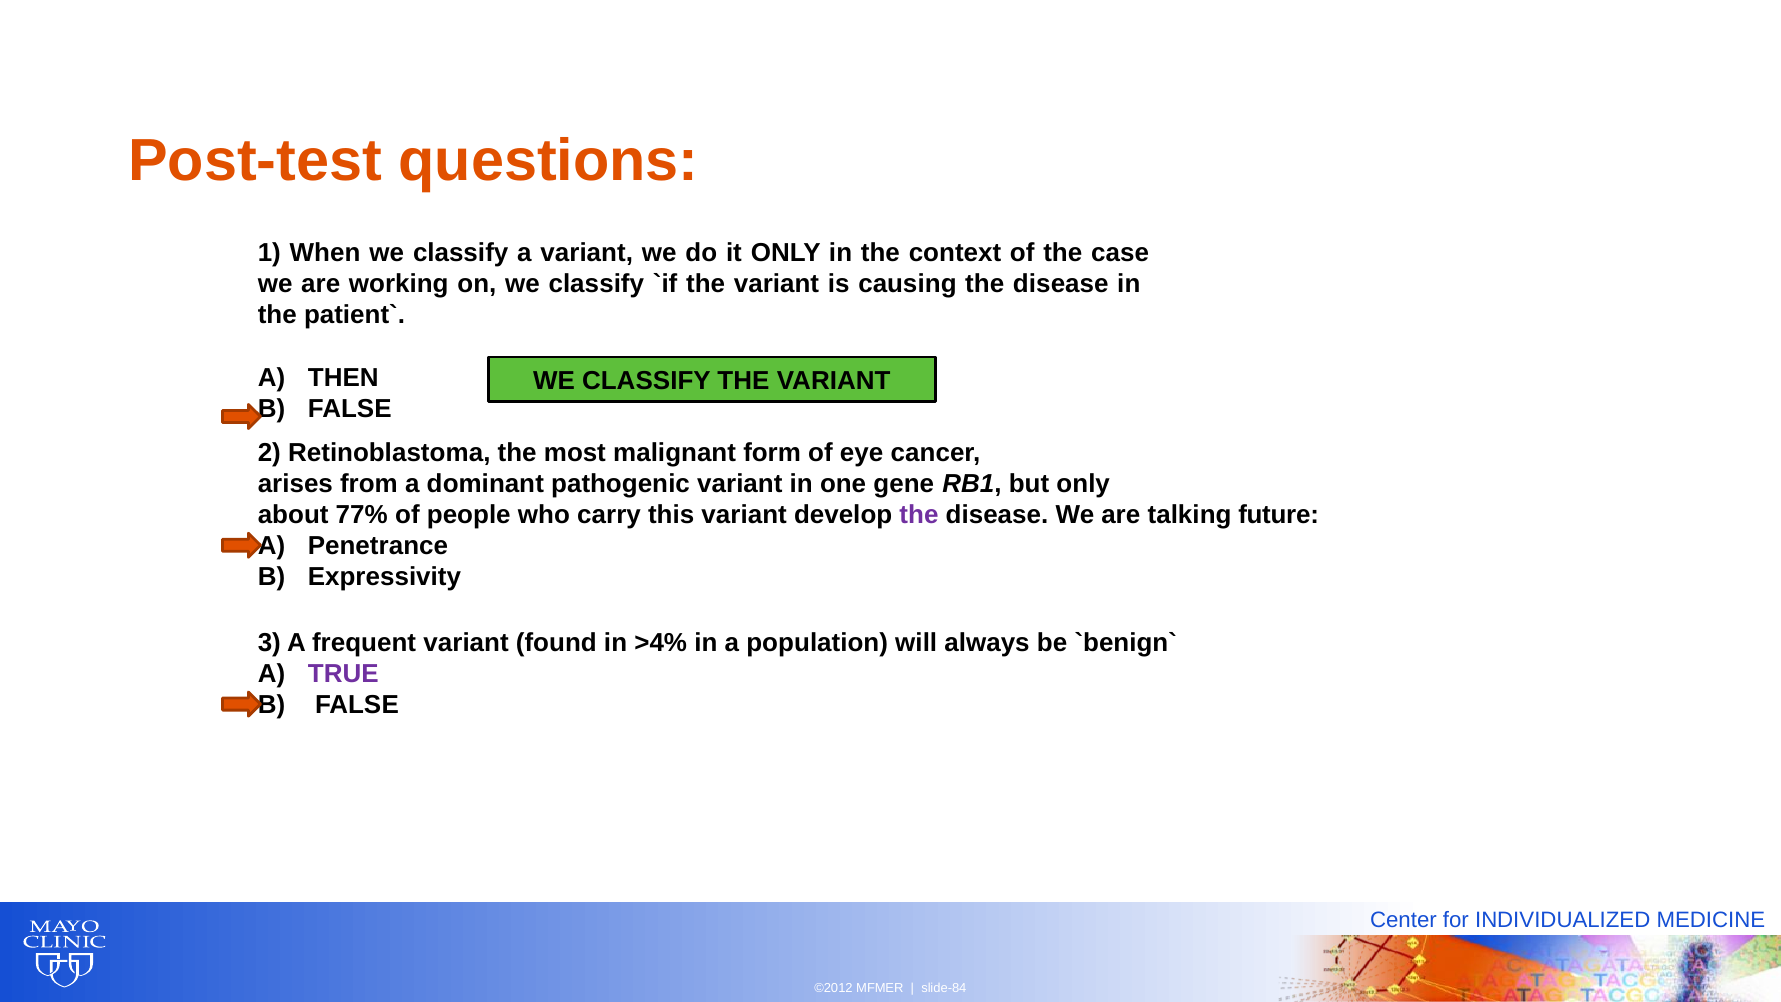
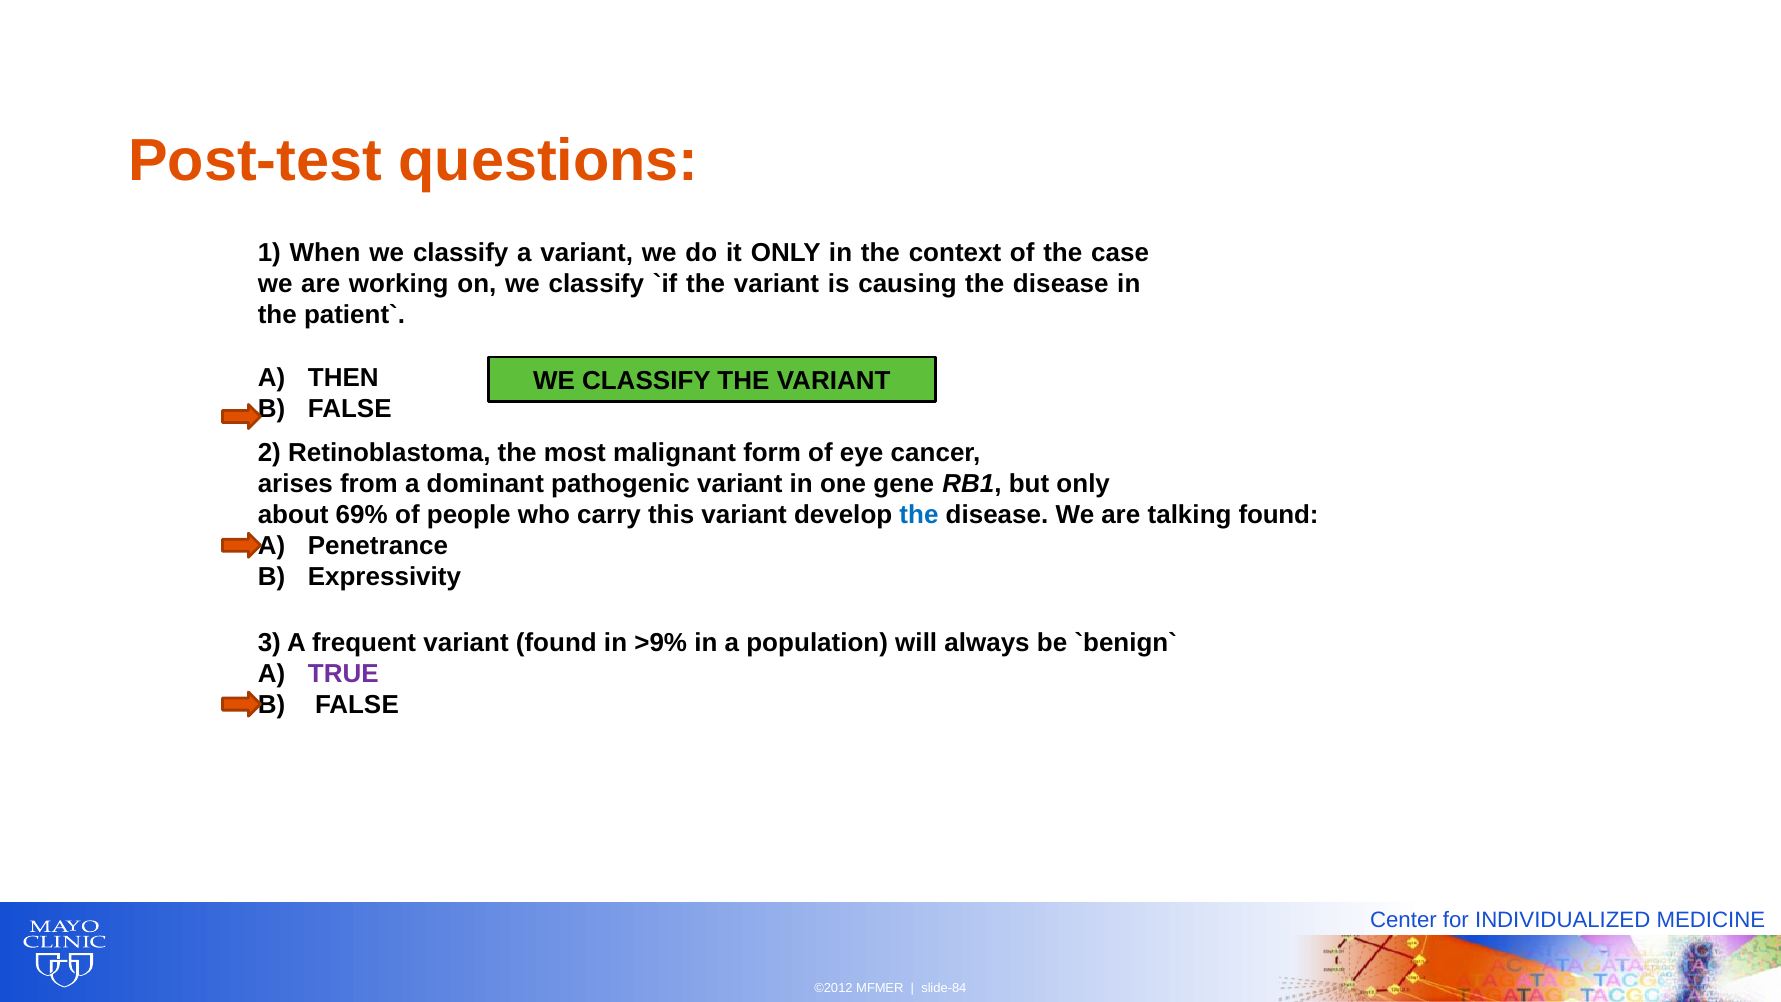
77%: 77% -> 69% (362, 515)
the colour: purple -> blue (919, 515)
talking future: future -> found (1279, 515)
>4%: >4% -> >9% (661, 643)
